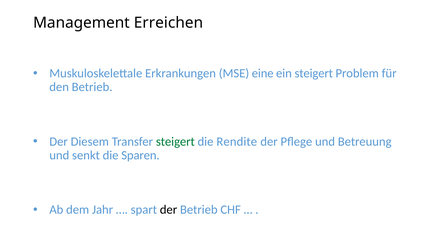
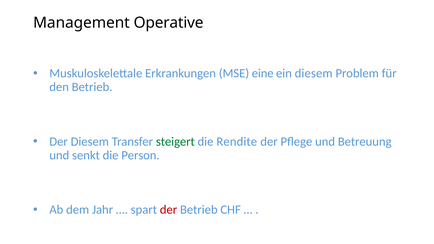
Erreichen: Erreichen -> Operative (169, 23)
ein steigert: steigert -> diesem (314, 73)
Sparen: Sparen -> Person (140, 155)
der colour: black -> red (169, 210)
